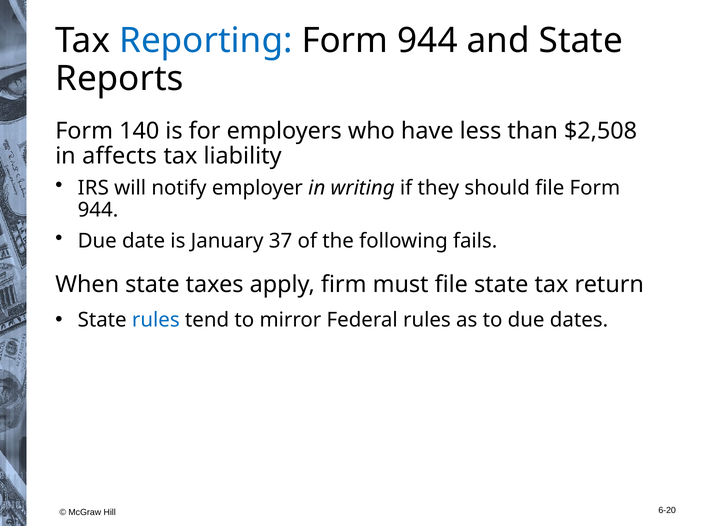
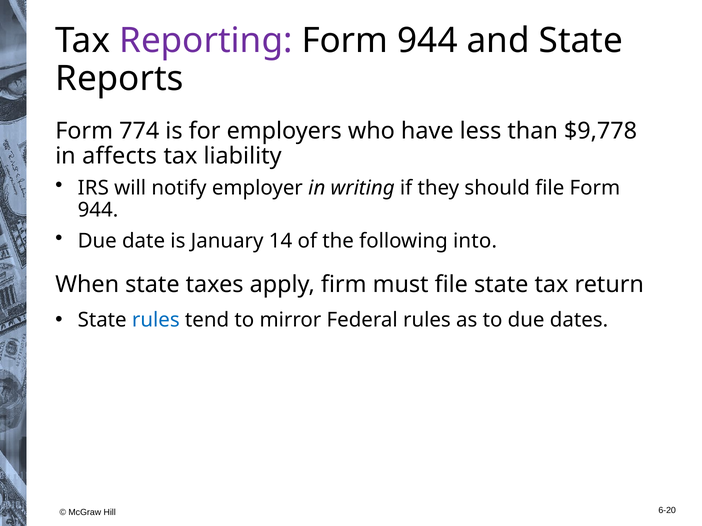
Reporting colour: blue -> purple (206, 41)
140: 140 -> 774 (139, 131)
$2,508: $2,508 -> $9,778 (601, 131)
37: 37 -> 14 (281, 241)
fails: fails -> into (475, 241)
